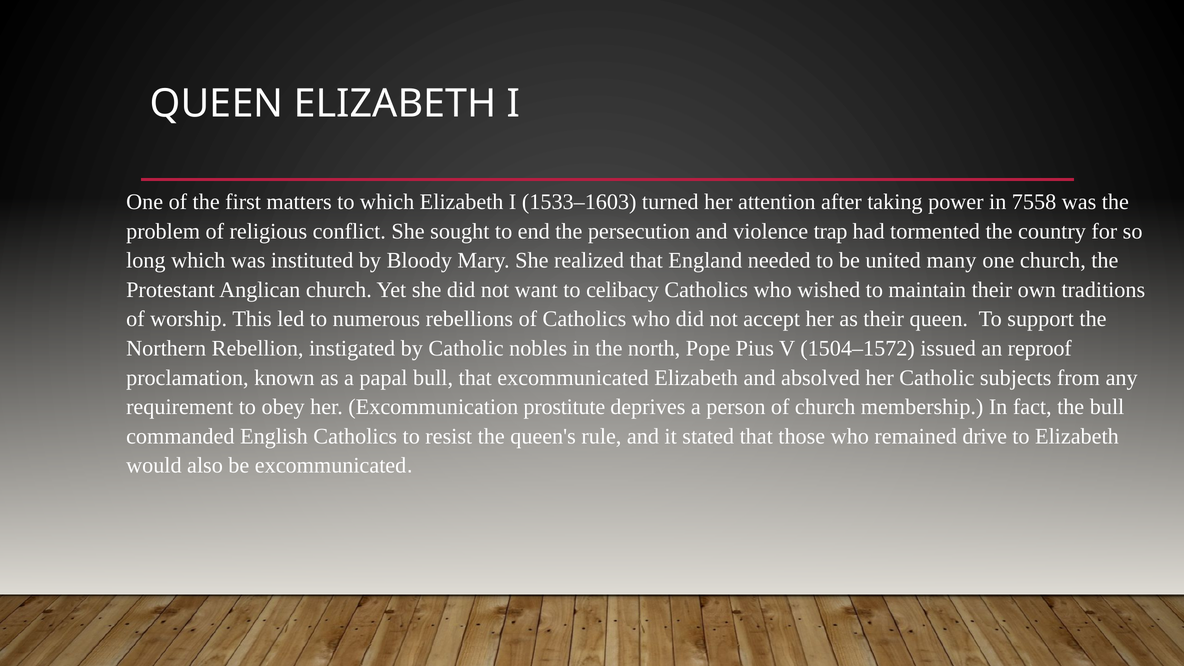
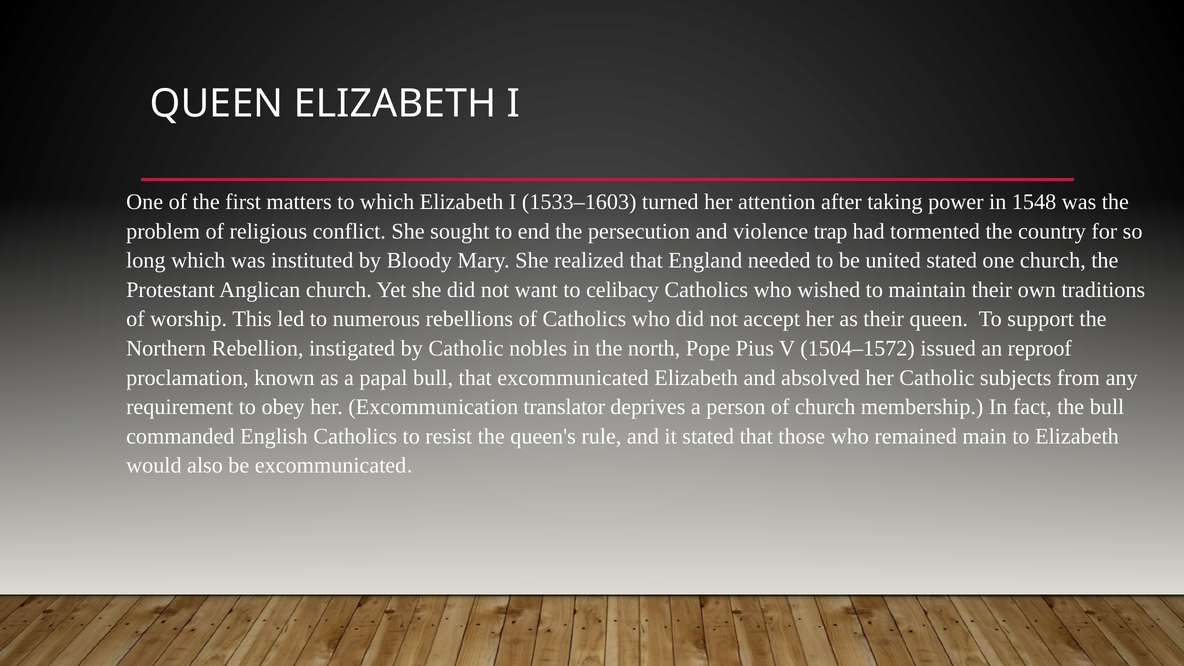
7558: 7558 -> 1548 (1034, 202)
united many: many -> stated (952, 261)
prostitute: prostitute -> translator (564, 407)
drive: drive -> main (985, 436)
